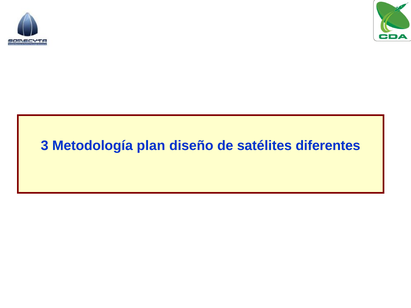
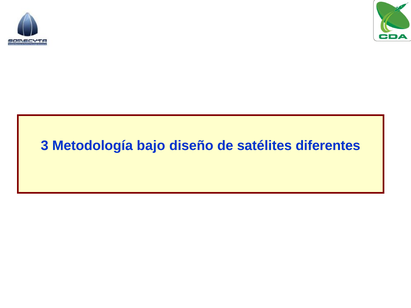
plan: plan -> bajo (151, 146)
